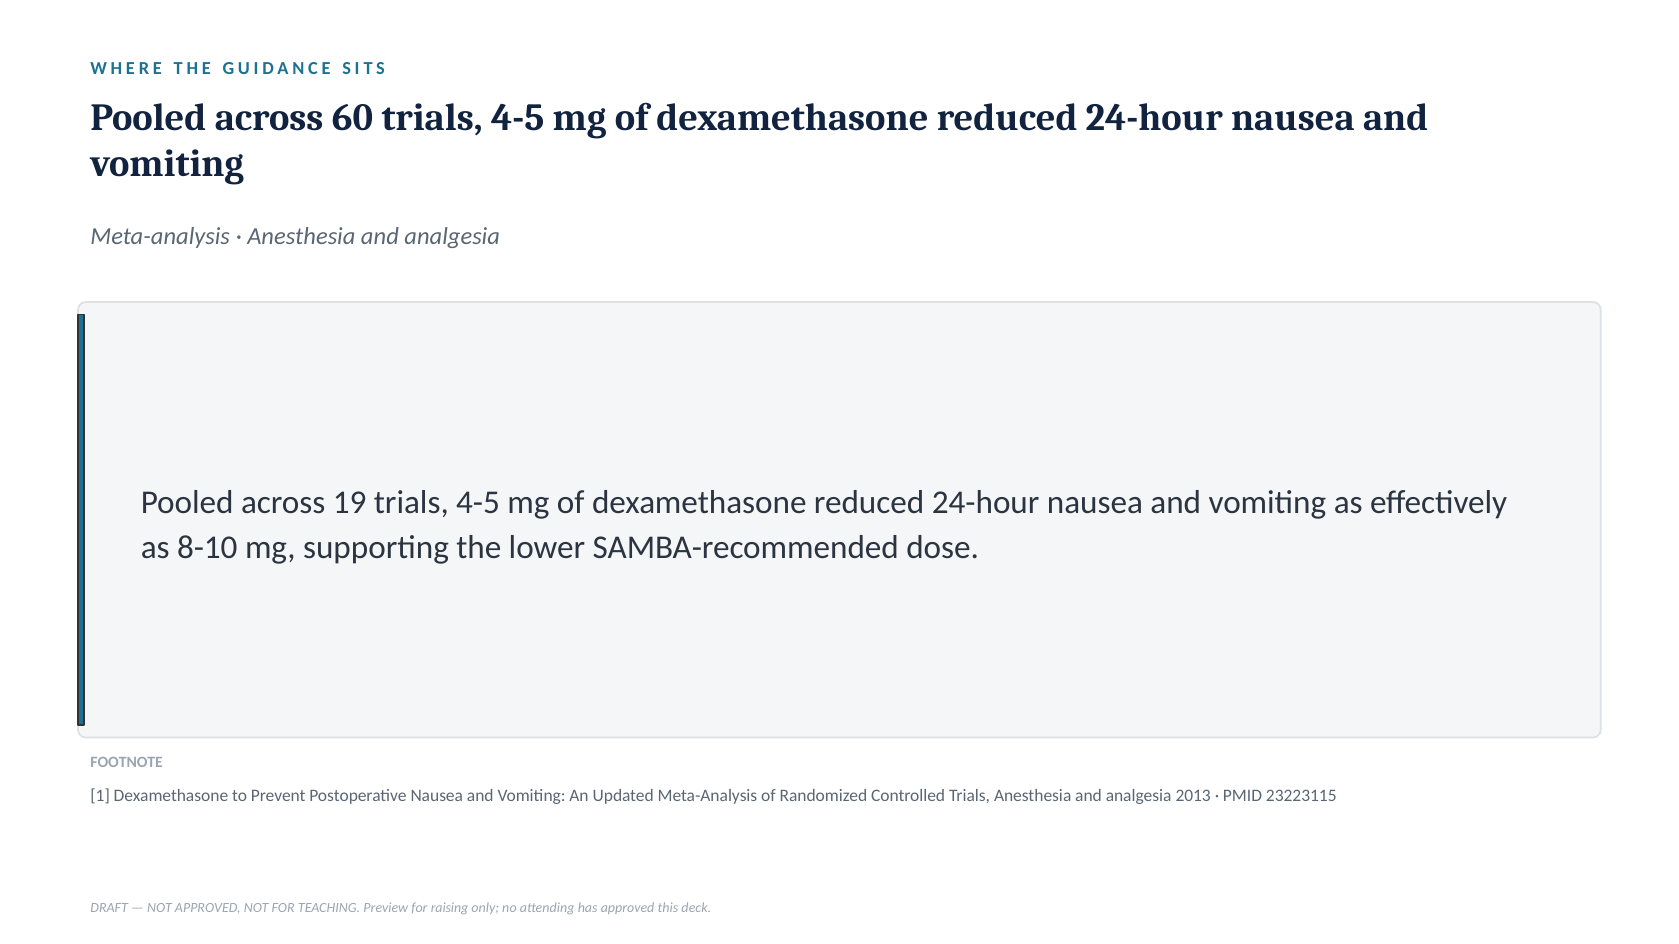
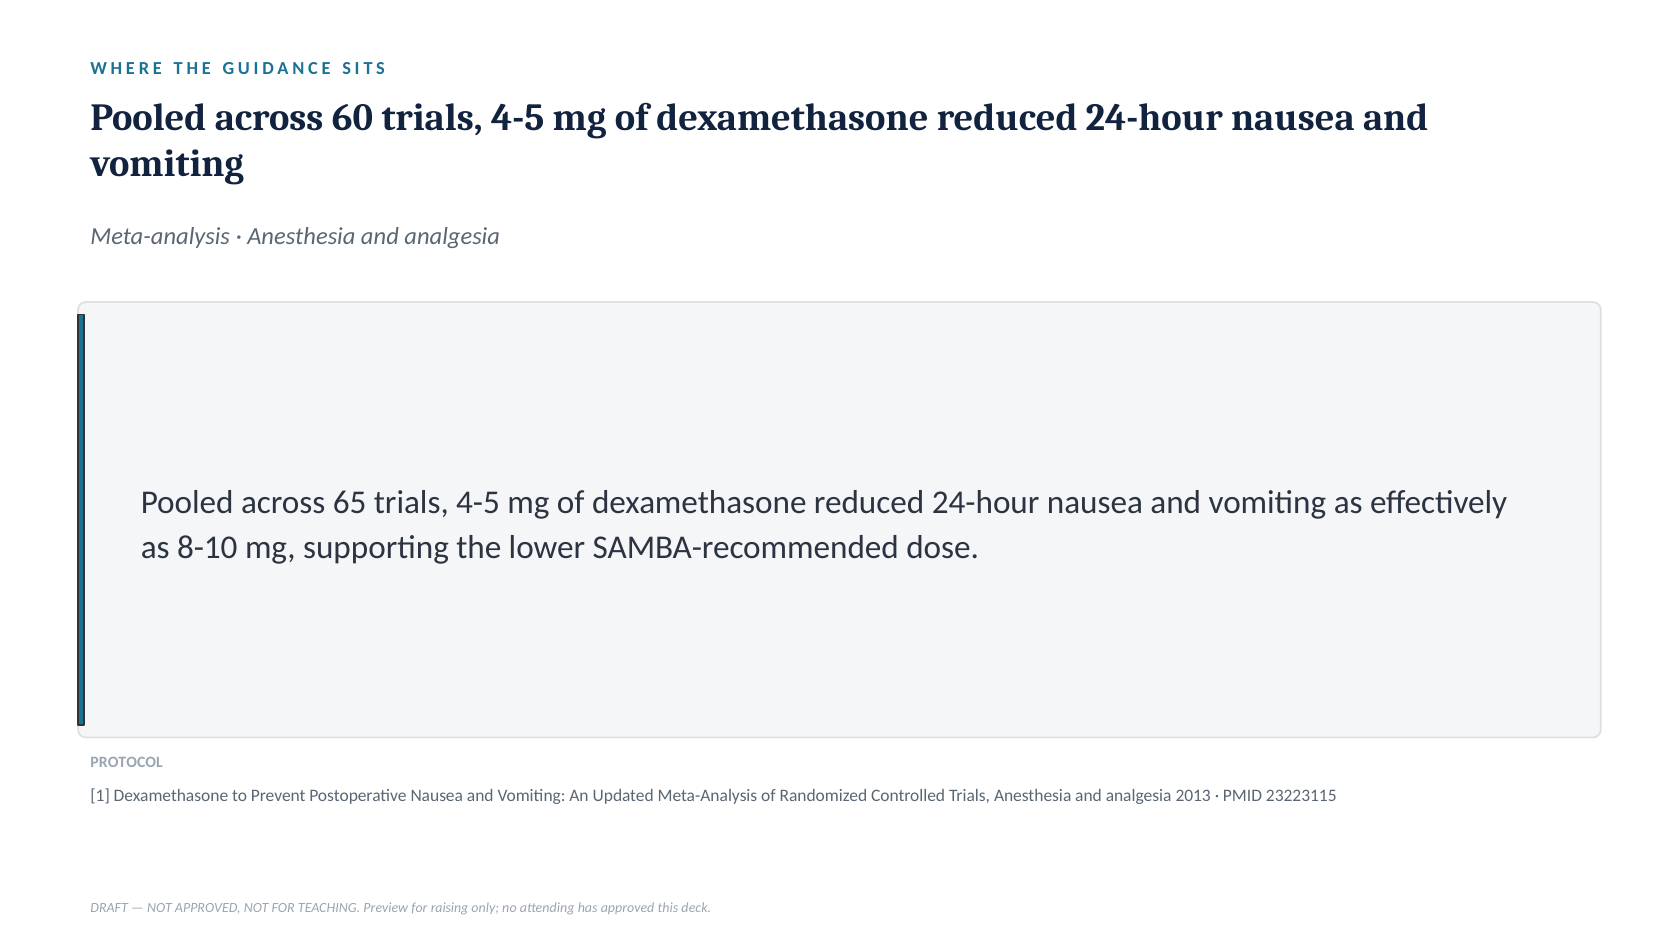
19: 19 -> 65 (350, 502)
FOOTNOTE: FOOTNOTE -> PROTOCOL (127, 763)
